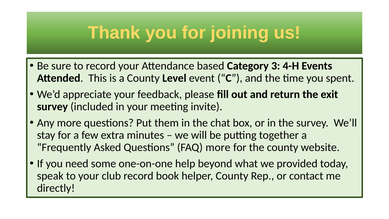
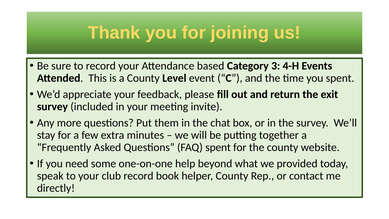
FAQ more: more -> spent (218, 147)
